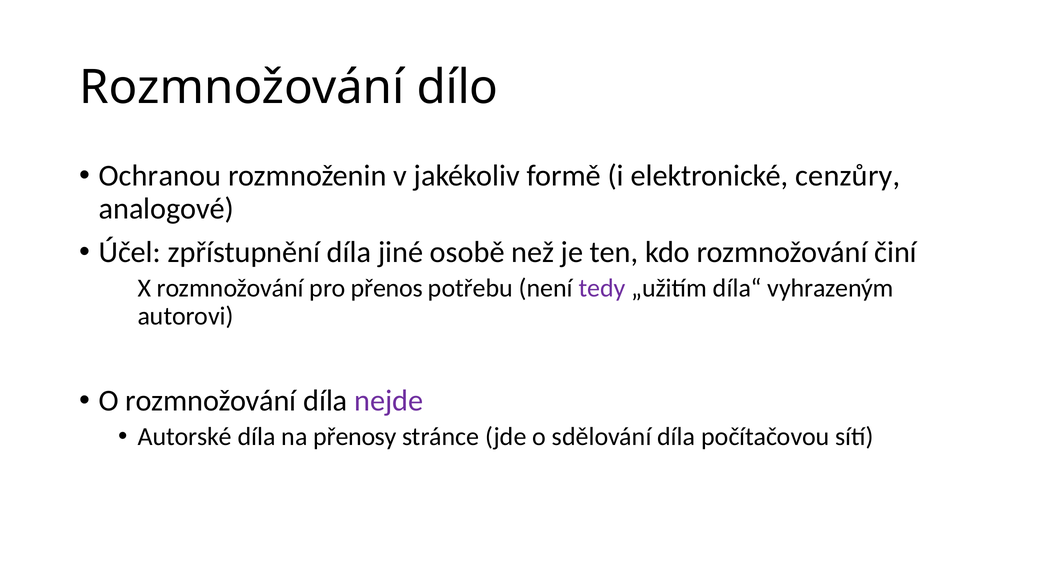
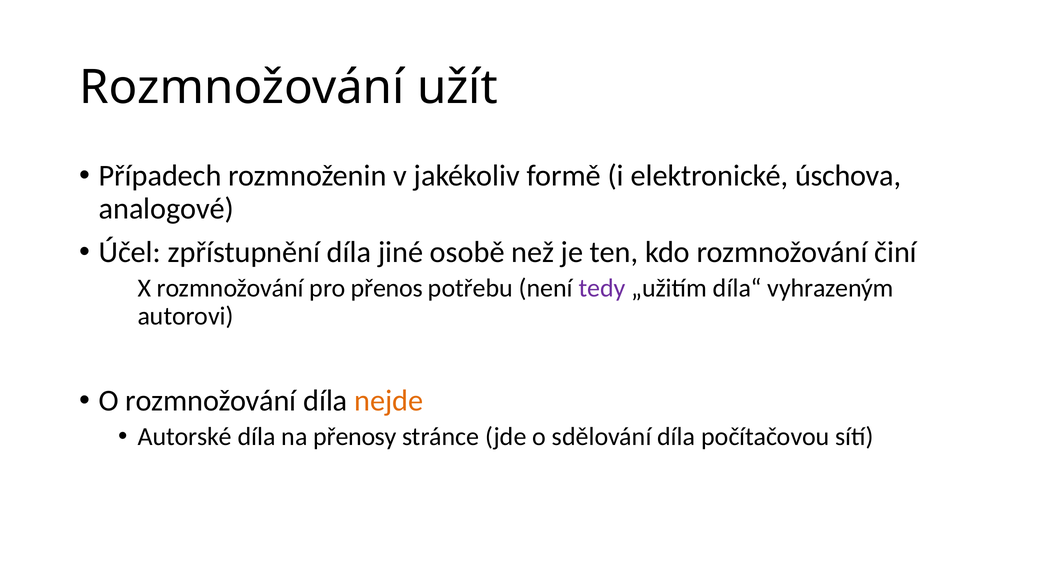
dílo: dílo -> užít (457, 87)
Ochranou: Ochranou -> Případech (160, 176)
cenzůry: cenzůry -> úschova (848, 176)
nejde colour: purple -> orange (389, 401)
